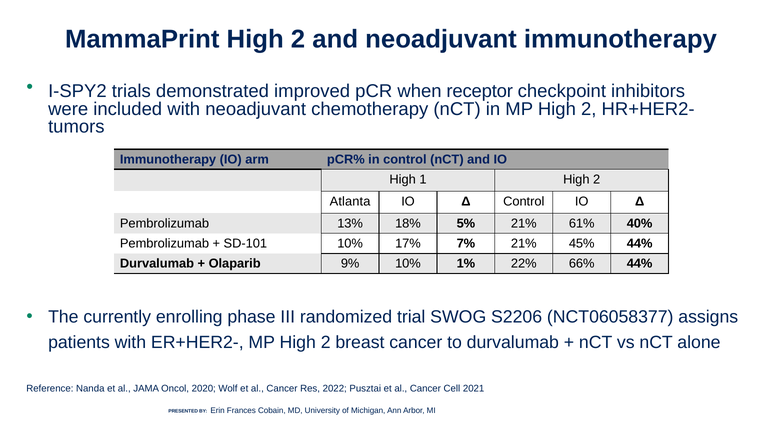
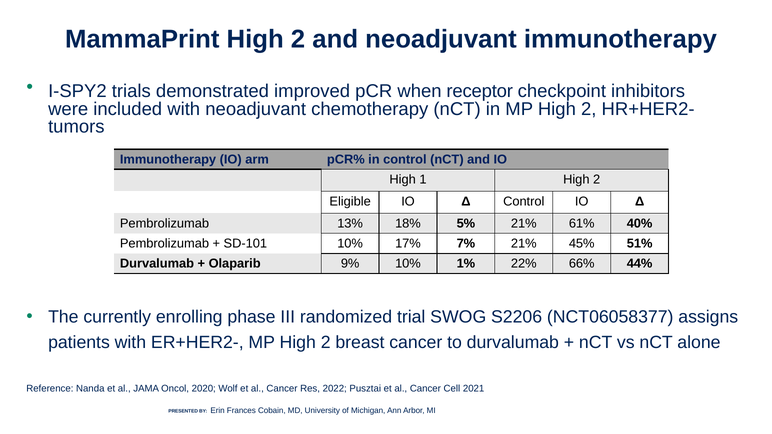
Atlanta: Atlanta -> Eligible (350, 202)
45% 44%: 44% -> 51% (640, 244)
